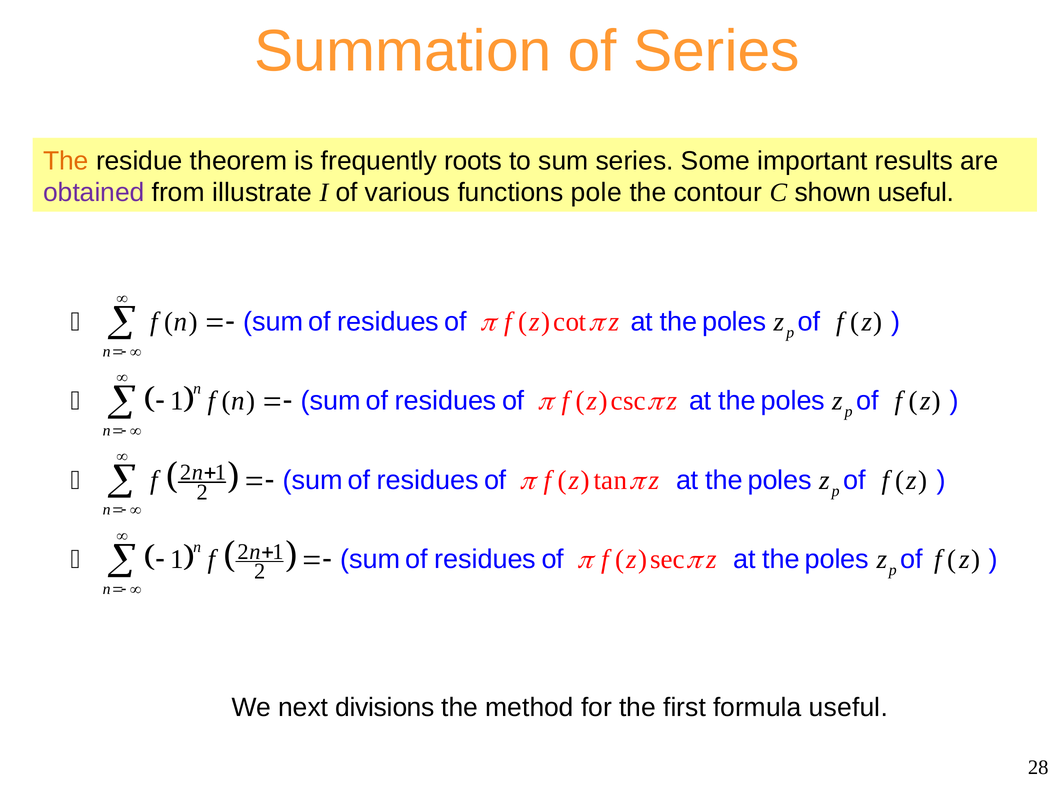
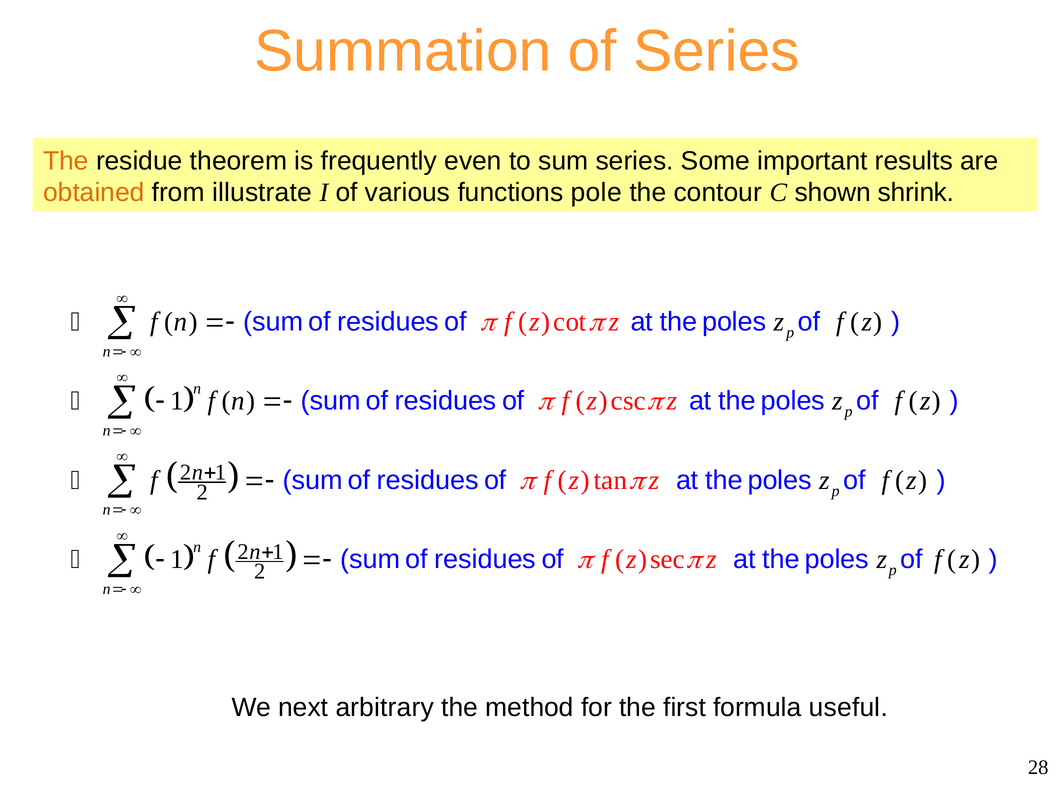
roots: roots -> even (473, 161)
obtained colour: purple -> orange (94, 193)
shown useful: useful -> shrink (916, 193)
divisions: divisions -> arbitrary (385, 708)
